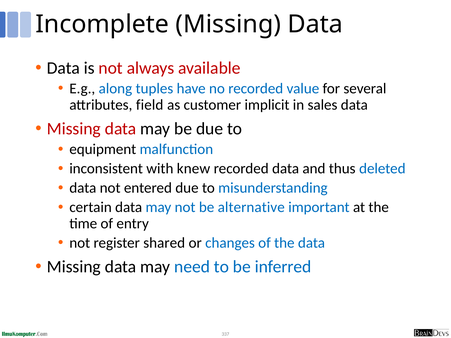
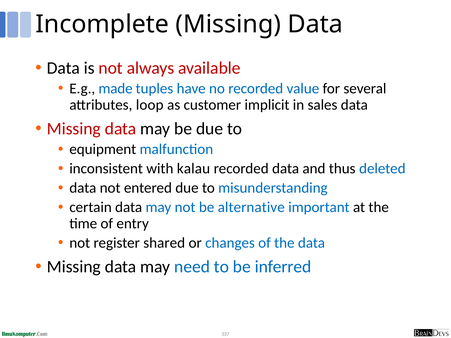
along: along -> made (116, 89)
field: field -> loop (150, 105)
knew: knew -> kalau (193, 169)
